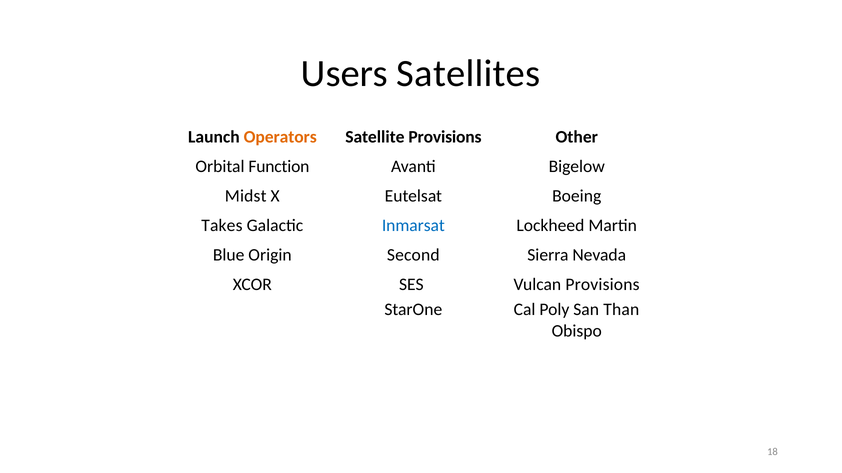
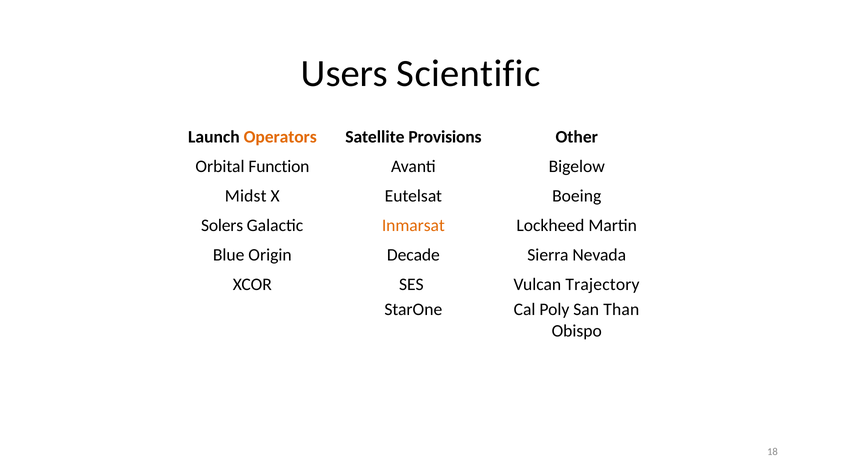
Satellites: Satellites -> Scientific (468, 74)
Takes: Takes -> Solers (222, 226)
Inmarsat colour: blue -> orange (413, 226)
Second: Second -> Decade (413, 255)
Vulcan Provisions: Provisions -> Trajectory (602, 285)
